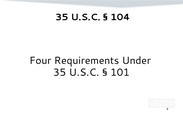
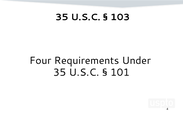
104: 104 -> 103 (120, 17)
